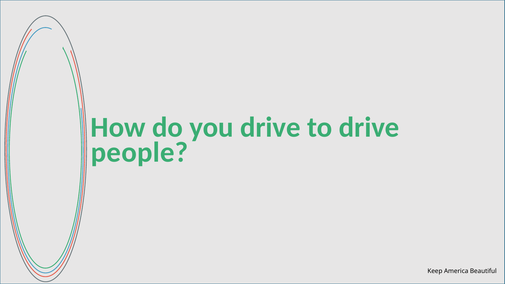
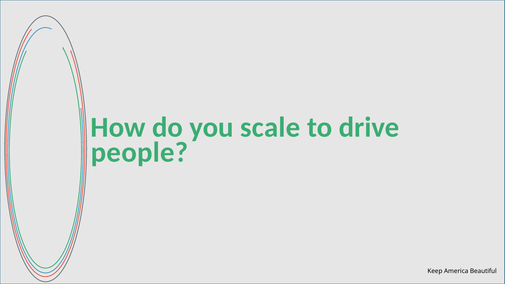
you drive: drive -> scale (270, 127)
